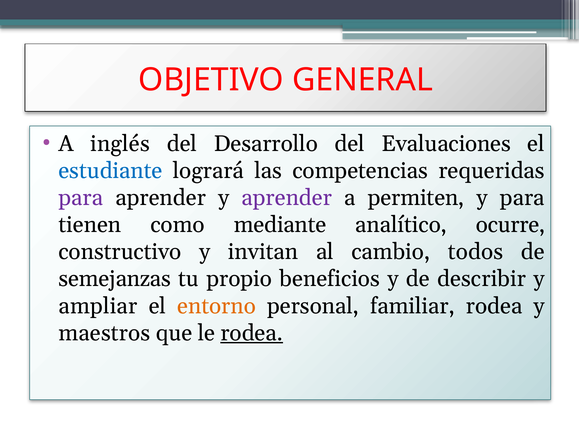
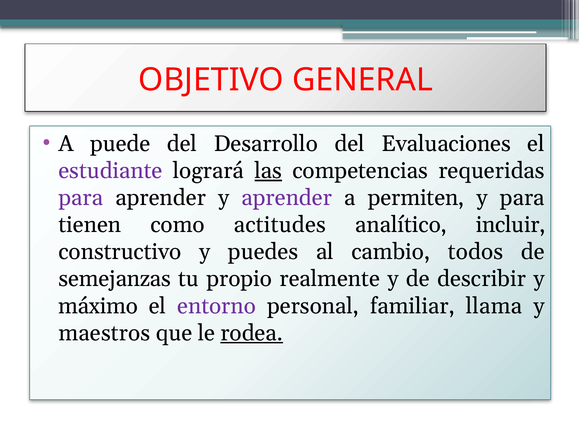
inglés: inglés -> puede (120, 144)
estudiante colour: blue -> purple (110, 171)
las underline: none -> present (268, 171)
mediante: mediante -> actitudes (280, 225)
ocurre: ocurre -> incluir (511, 225)
invitan: invitan -> puedes (263, 252)
beneficios: beneficios -> realmente (330, 279)
ampliar: ampliar -> máximo (98, 306)
entorno colour: orange -> purple (217, 306)
familiar rodea: rodea -> llama (494, 306)
